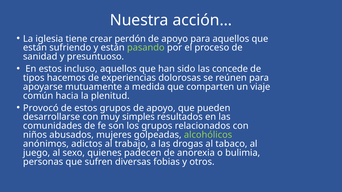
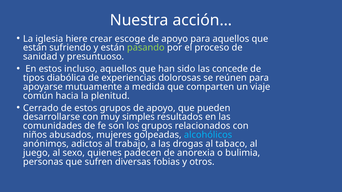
tiene: tiene -> hiere (77, 39)
perdón: perdón -> escoge (130, 39)
hacemos: hacemos -> diabólica (66, 78)
Provocó: Provocó -> Cerrado (41, 108)
alcohólicos colour: light green -> light blue (208, 135)
